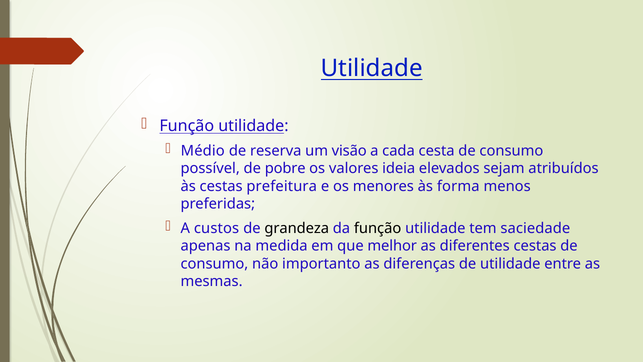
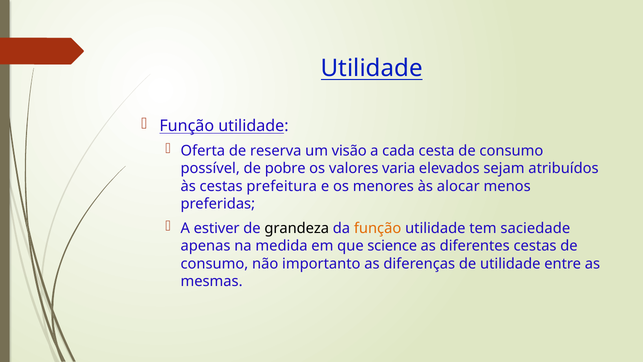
Médio: Médio -> Oferta (203, 151)
ideia: ideia -> varia (399, 168)
forma: forma -> alocar (458, 186)
custos: custos -> estiver (217, 228)
função colour: black -> orange (378, 228)
melhor: melhor -> science (392, 246)
